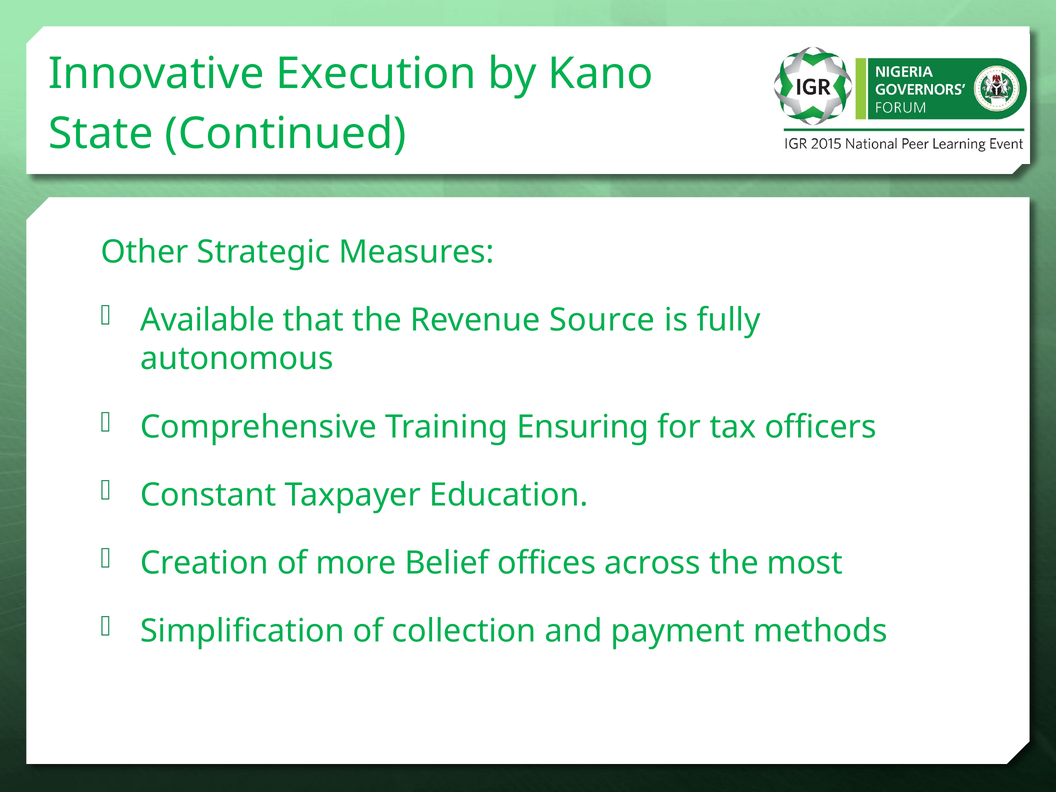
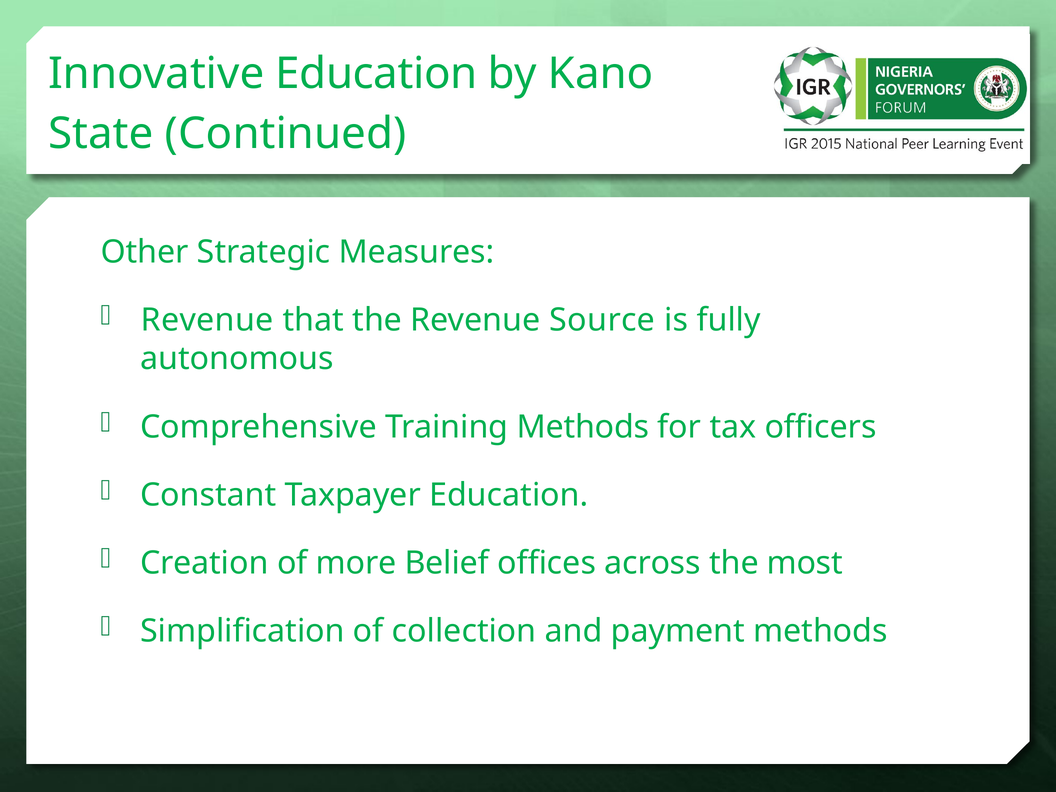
Innovative Execution: Execution -> Education (376, 74)
Available: Available -> Revenue (207, 320)
Training Ensuring: Ensuring -> Methods (583, 427)
